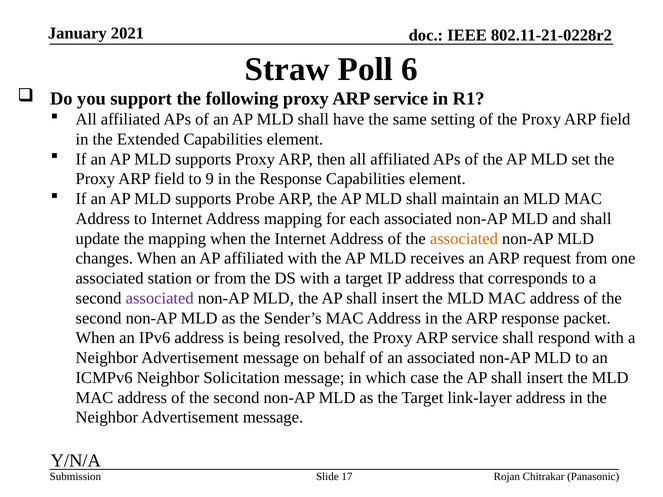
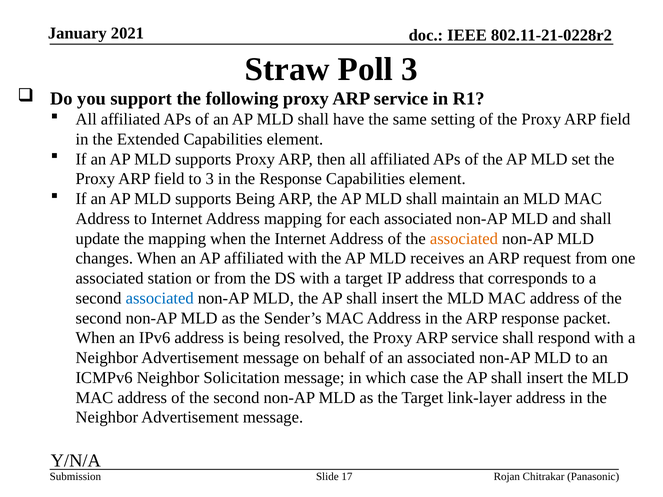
Poll 6: 6 -> 3 (410, 69)
to 9: 9 -> 3 (210, 179)
supports Probe: Probe -> Being (255, 199)
associated colour: purple -> blue (160, 298)
